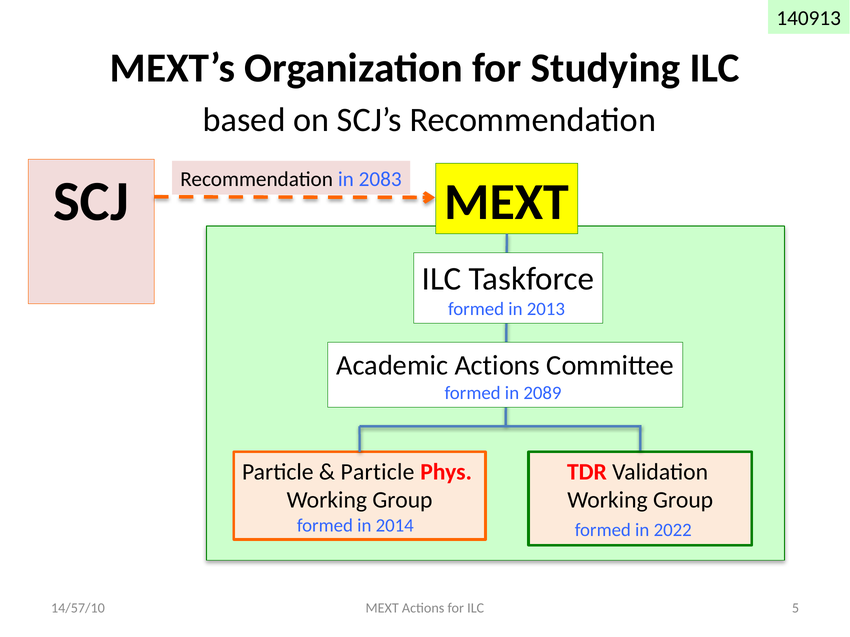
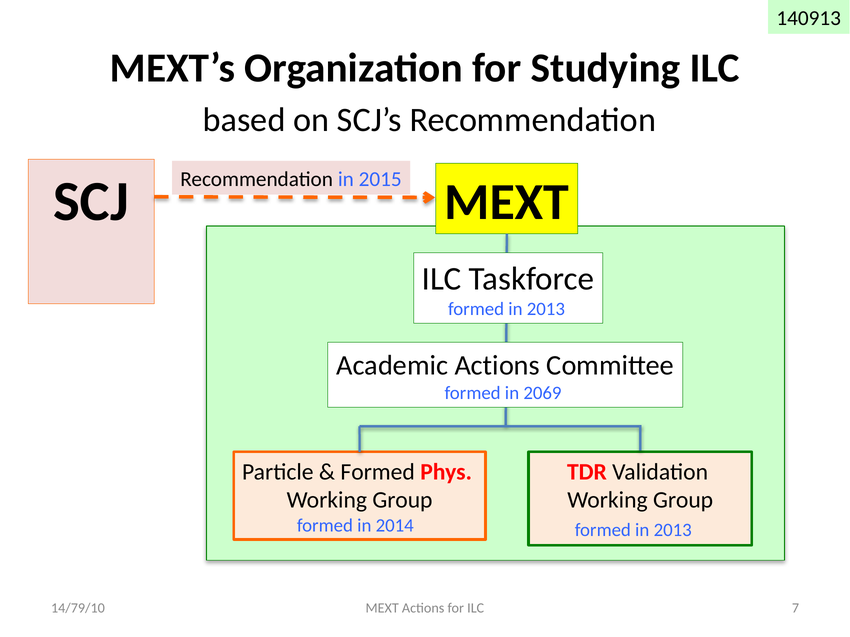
2083: 2083 -> 2015 (380, 179)
2089: 2089 -> 2069 (542, 394)
Particle: Particle -> Formed (378, 472)
2022: 2022 -> 2013 (673, 531)
14/57/10: 14/57/10 -> 14/79/10 (78, 609)
5: 5 -> 7 (795, 609)
